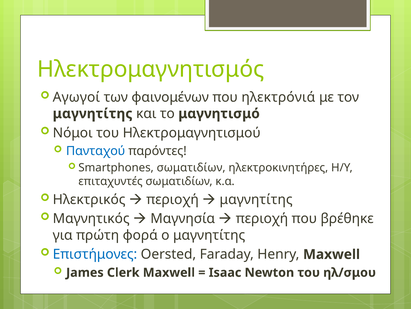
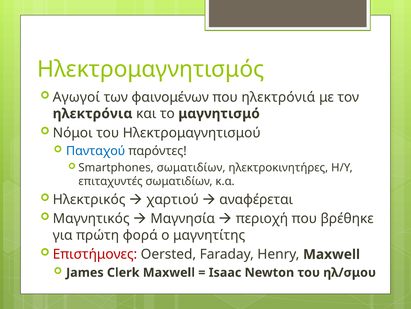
μαγνητίτης: μαγνητίτης -> ηλεκτρόνια (93, 113)
περιοχή: περιοχή -> χαρτιού (173, 199)
μαγνητίτης: μαγνητίτης -> αναφέρεται (256, 199)
Επιστήμονες colour: blue -> red (95, 254)
